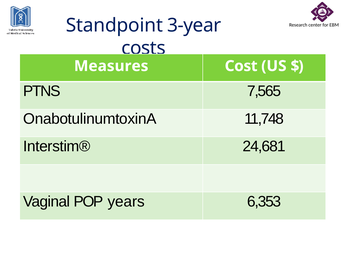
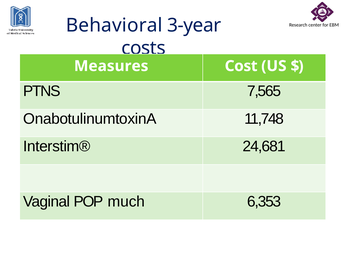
Standpoint: Standpoint -> Behavioral (114, 25)
years: years -> much (126, 202)
